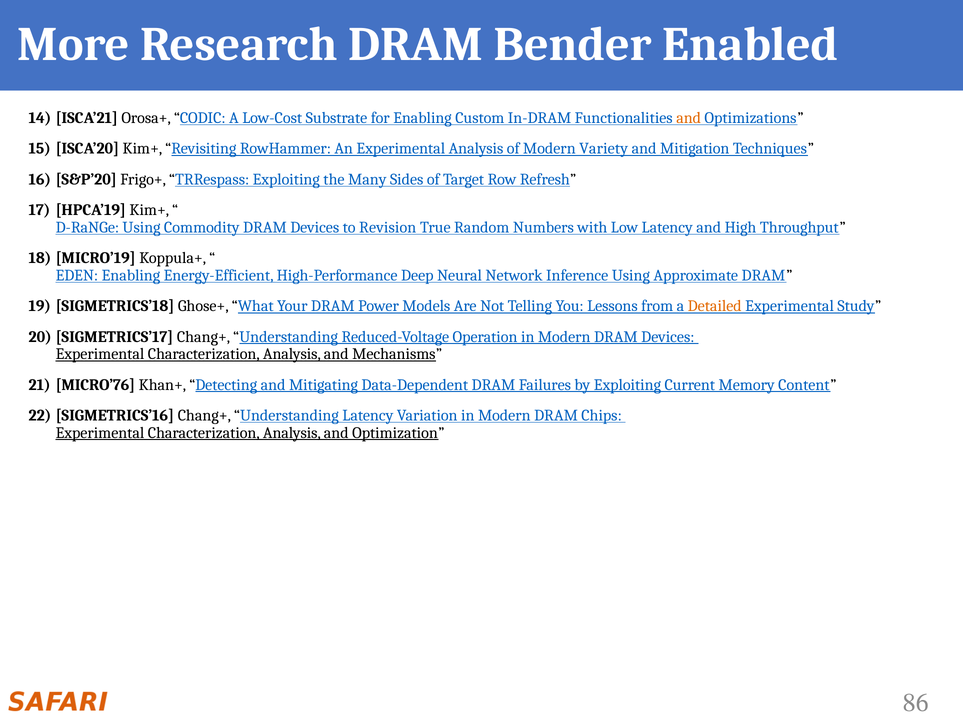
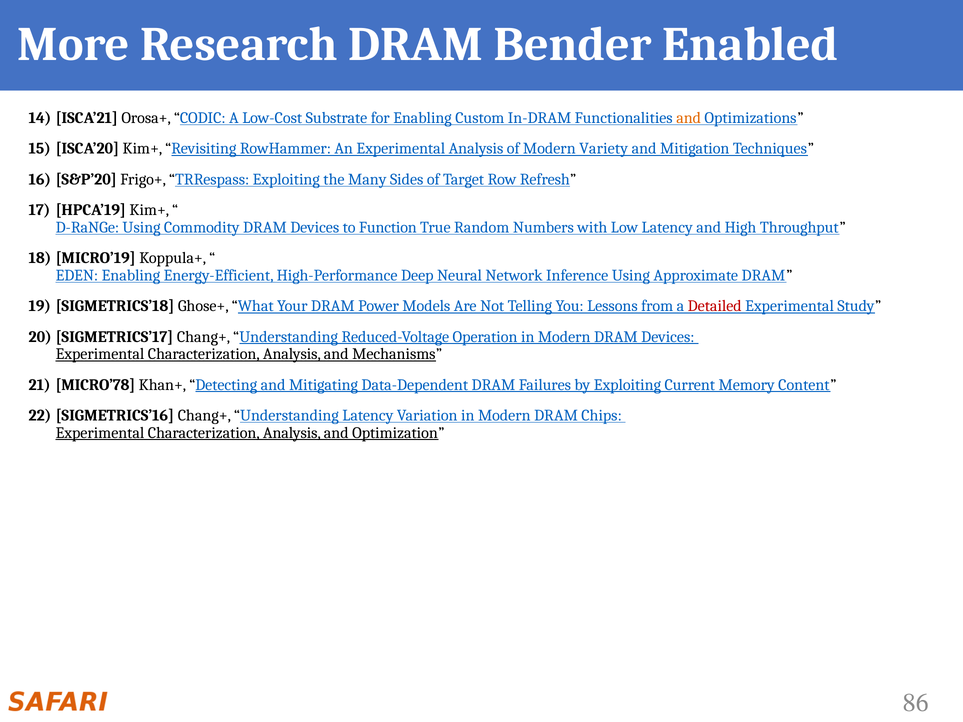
Revision: Revision -> Function (388, 227)
Detailed colour: orange -> red (715, 306)
MICRO’76: MICRO’76 -> MICRO’78 (95, 385)
